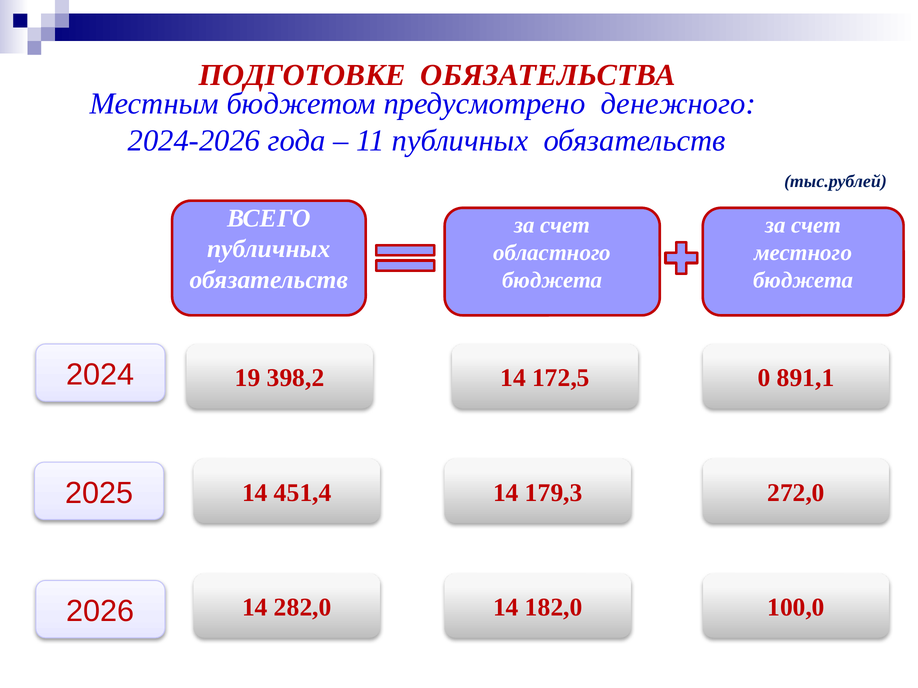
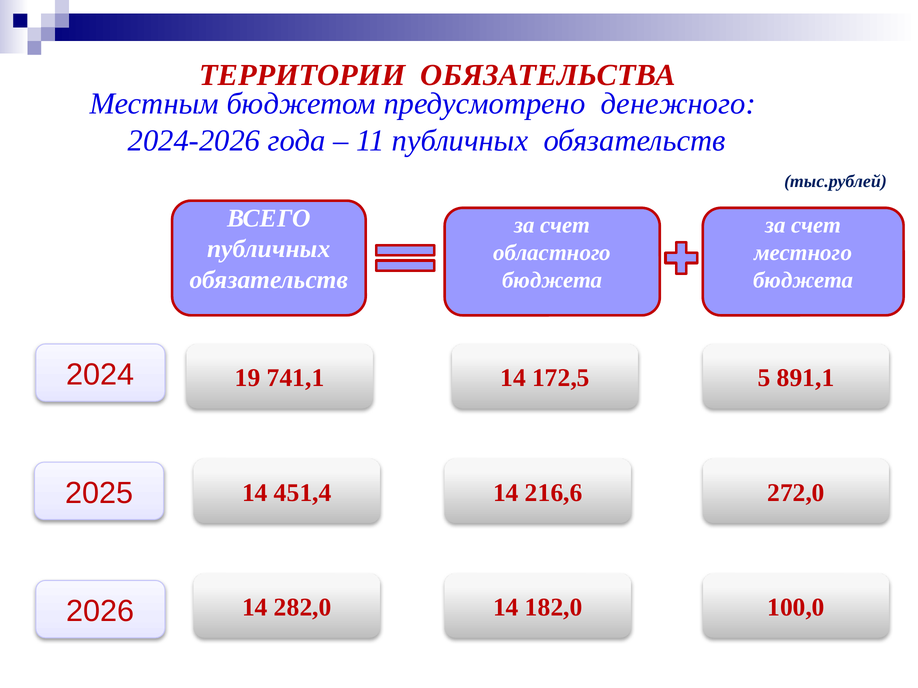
ПОДГОТОВКЕ: ПОДГОТОВКЕ -> ТЕРРИТОРИИ (302, 75)
0: 0 -> 5 (764, 378)
398,2: 398,2 -> 741,1 (296, 378)
179,3: 179,3 -> 216,6 (554, 493)
